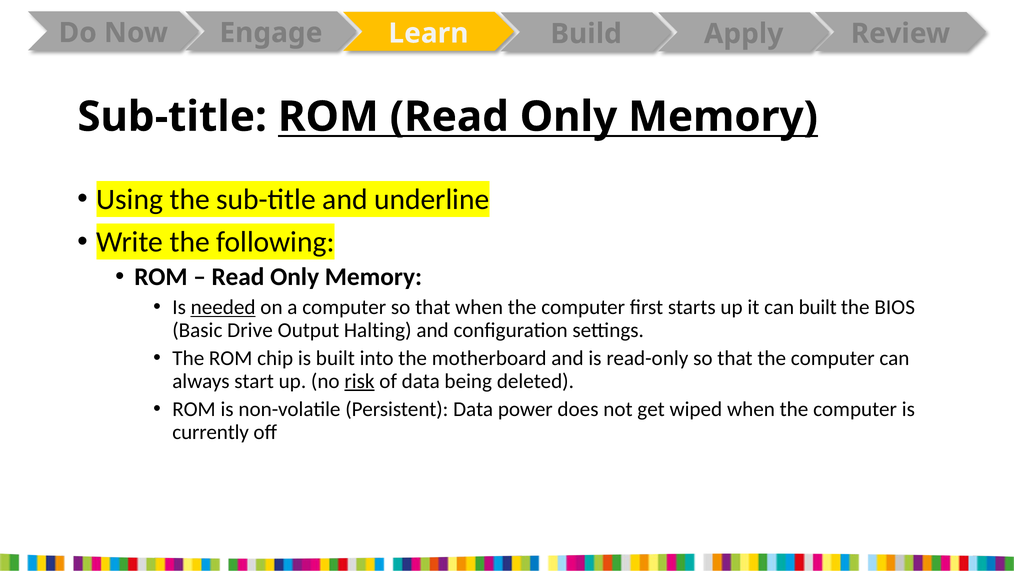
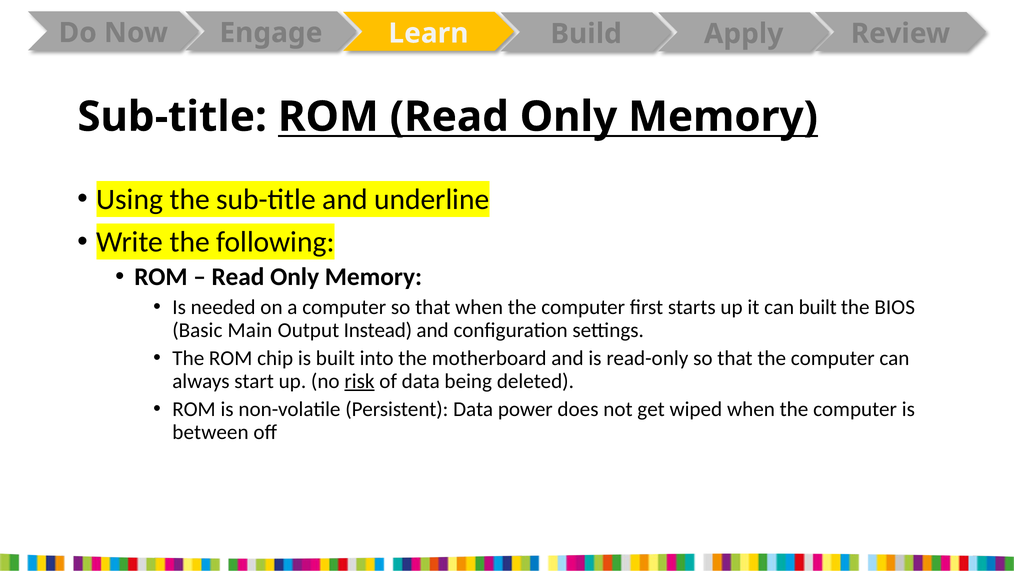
needed underline: present -> none (223, 307)
Drive: Drive -> Main (250, 330)
Halting: Halting -> Instead (378, 330)
currently: currently -> between (211, 432)
